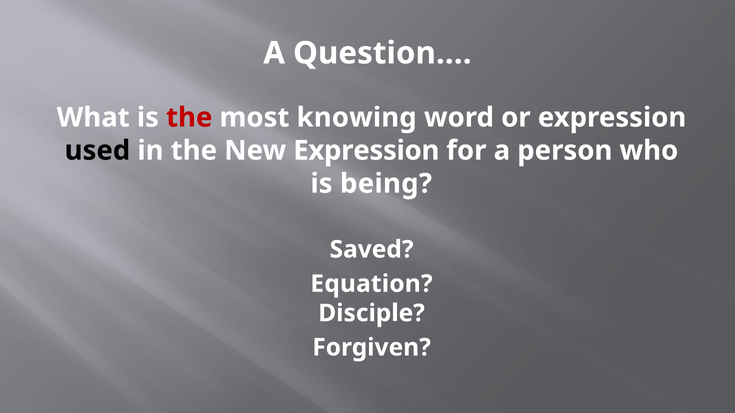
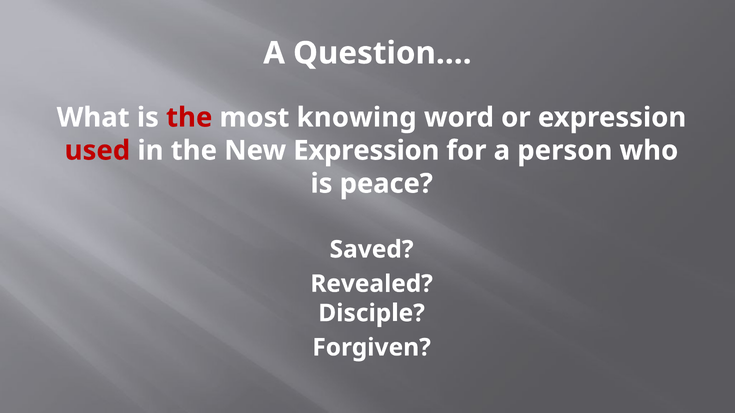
used colour: black -> red (97, 151)
being: being -> peace (386, 184)
Equation: Equation -> Revealed (372, 284)
